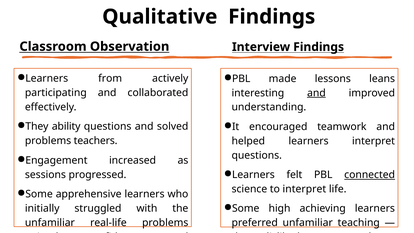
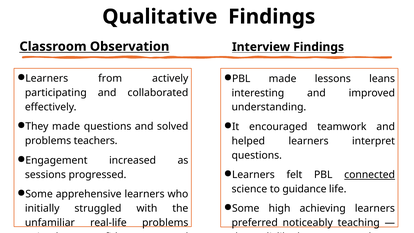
and underline: present -> none (316, 93)
They ability: ability -> made (66, 127)
to interpret: interpret -> guidance (304, 189)
preferred unfamiliar: unfamiliar -> noticeably (308, 223)
